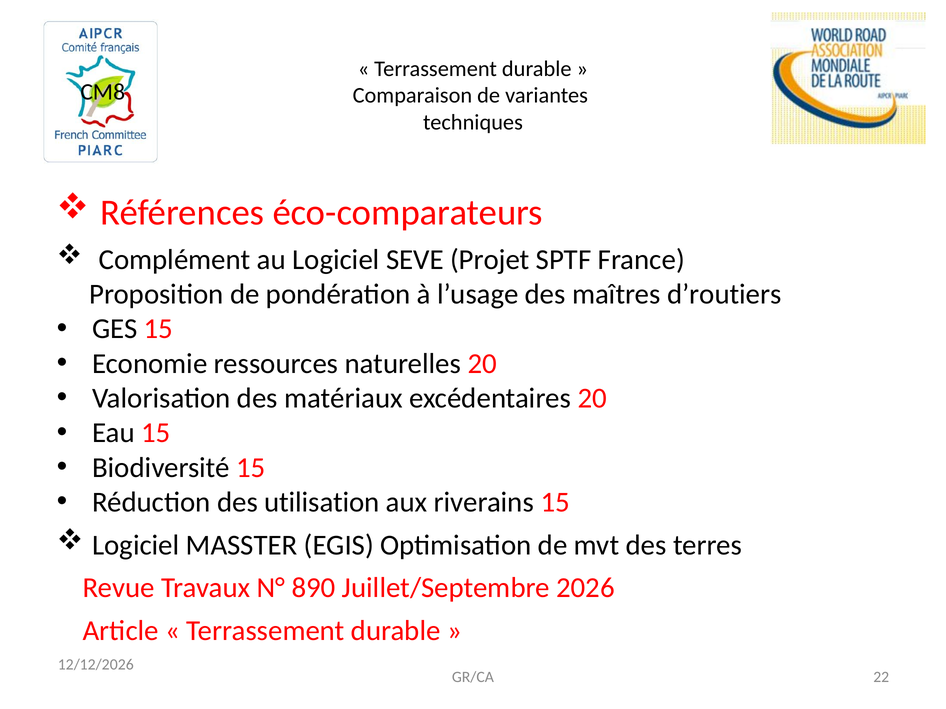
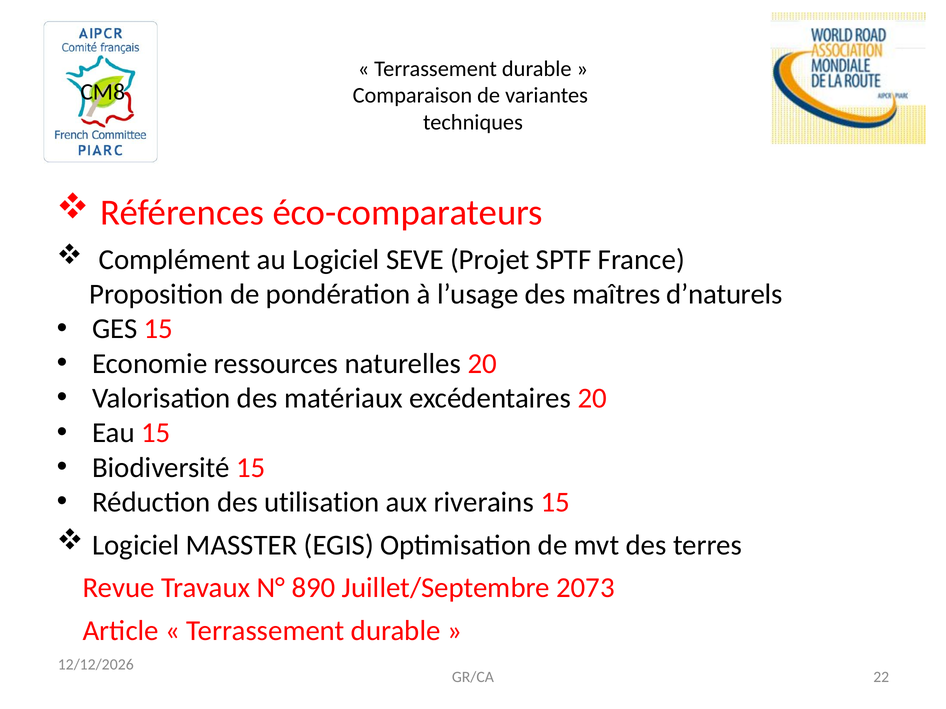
d’routiers: d’routiers -> d’naturels (724, 294)
2026: 2026 -> 2073 (585, 588)
